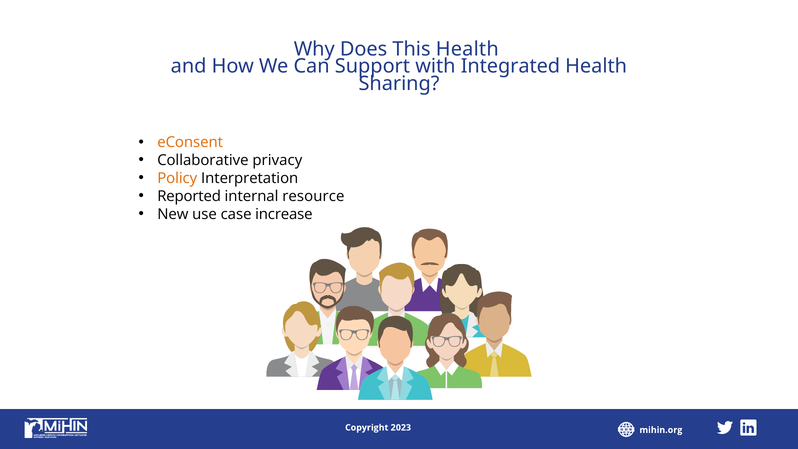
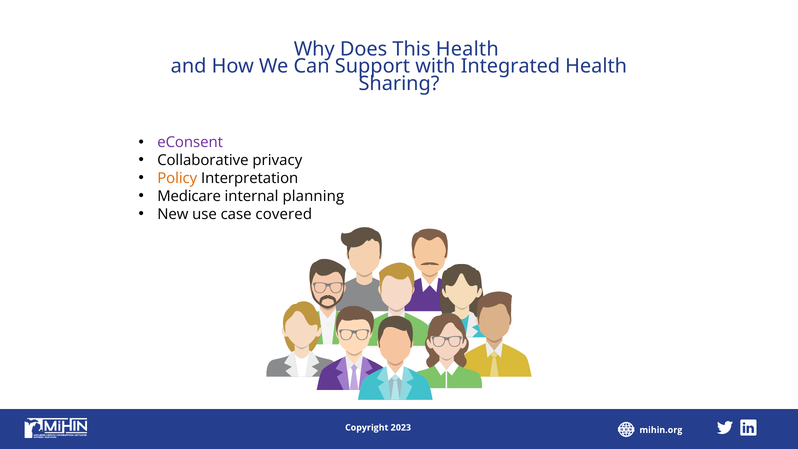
eConsent colour: orange -> purple (190, 142)
Reported: Reported -> Medicare (189, 196)
resource: resource -> planning (313, 196)
increase: increase -> covered (284, 214)
